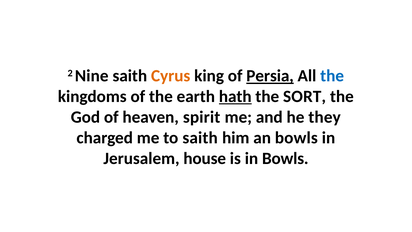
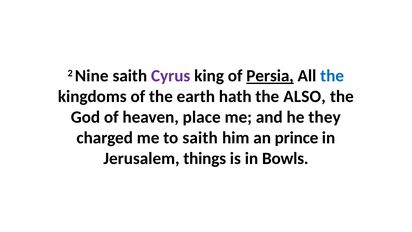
Cyrus colour: orange -> purple (171, 76)
hath underline: present -> none (235, 96)
SORT: SORT -> ALSO (305, 96)
spirit: spirit -> place (202, 117)
an bowls: bowls -> prince (296, 138)
house: house -> things (205, 158)
